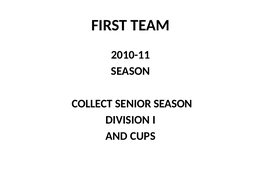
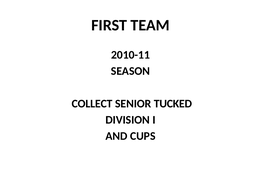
SENIOR SEASON: SEASON -> TUCKED (173, 103)
